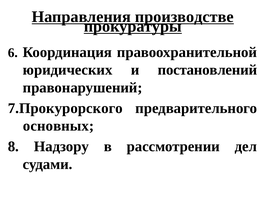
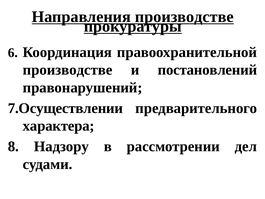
юридических: юридических -> производстве (68, 70)
7.Прокурорского: 7.Прокурорского -> 7.Осуществлении (65, 108)
основных: основных -> характера (59, 126)
